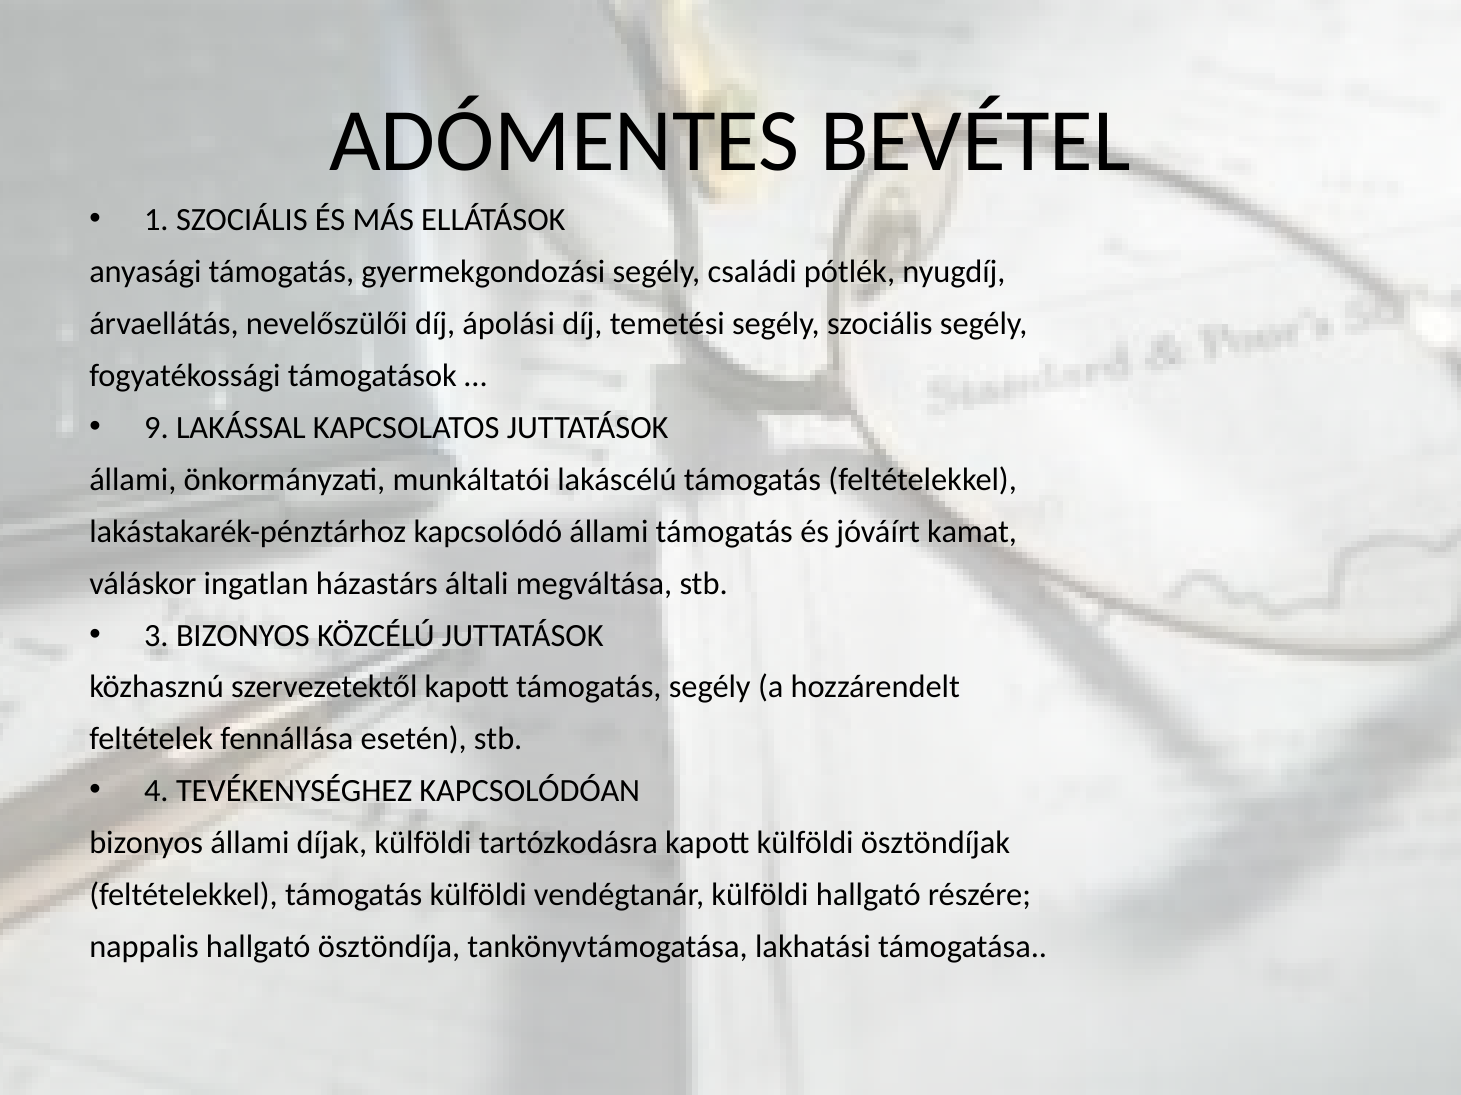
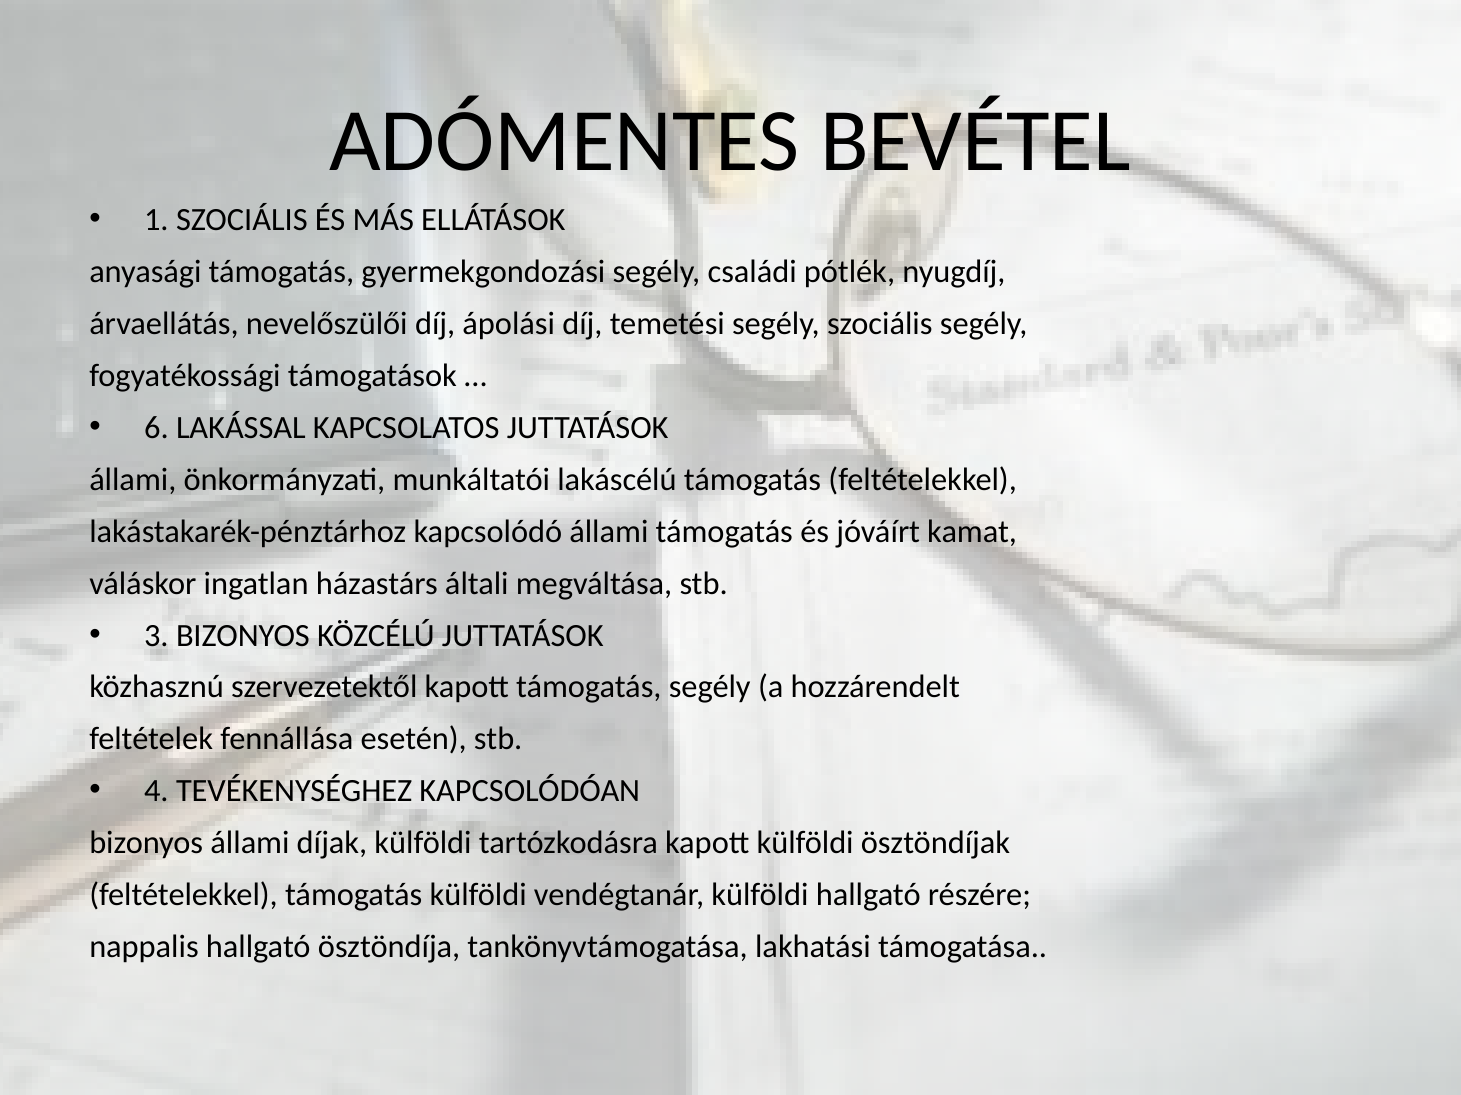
9: 9 -> 6 (156, 428)
